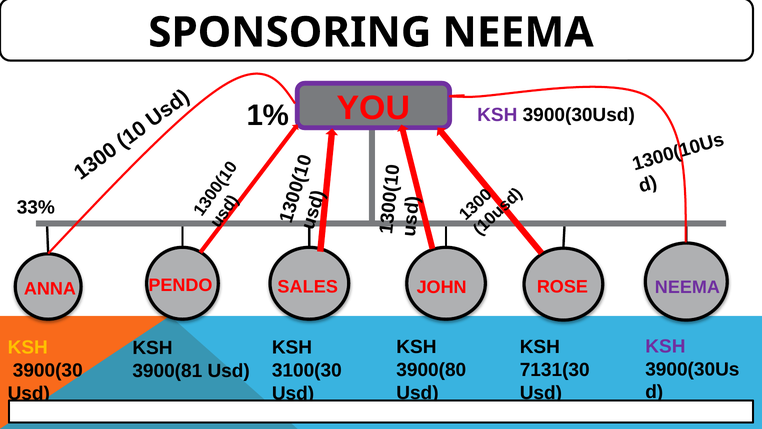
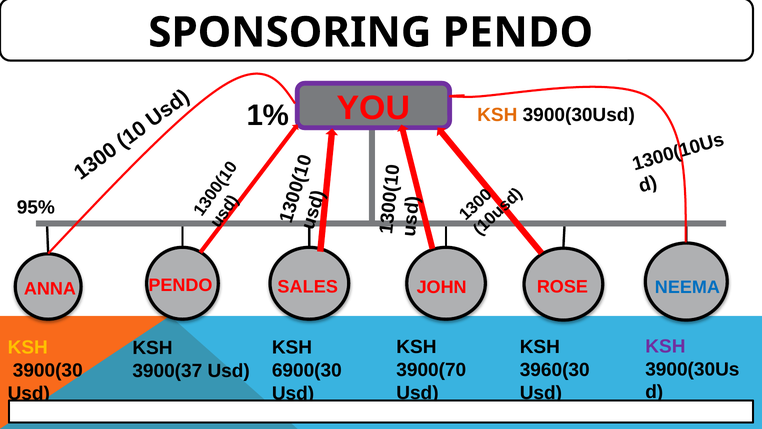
SPONSORING NEEMA: NEEMA -> PENDO (518, 33)
KSH colour: purple -> orange (497, 115)
33%: 33% -> 95% (36, 207)
NEEMA colour: purple -> blue (687, 287)
7131(30: 7131(30 -> 3960(30 (555, 370)
3900(80: 3900(80 -> 3900(70 (431, 370)
3100(30: 3100(30 -> 6900(30 (307, 370)
3900(81: 3900(81 -> 3900(37 (167, 370)
